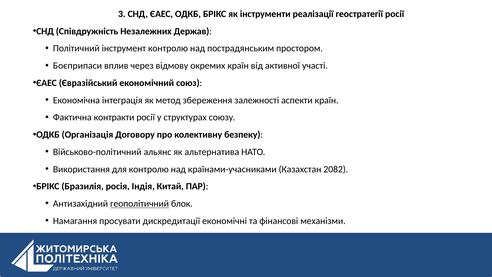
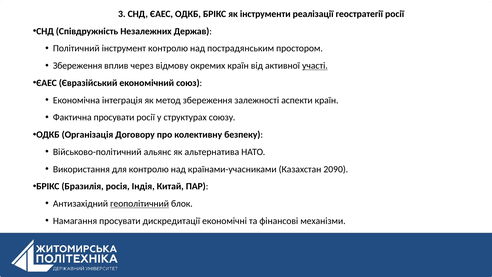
Боєприпаси: Боєприпаси -> Збереження (78, 66)
участі underline: none -> present (315, 66)
Фактична контракти: контракти -> просувати (114, 117)
2082: 2082 -> 2090 (336, 169)
